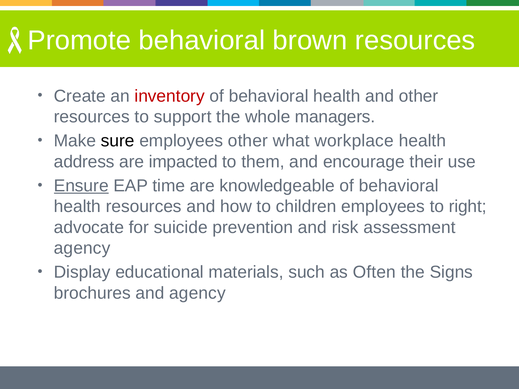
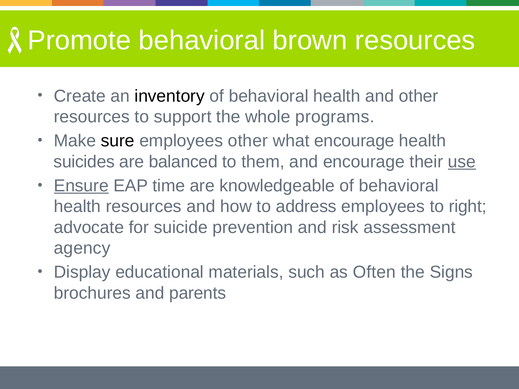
inventory colour: red -> black (170, 96)
managers: managers -> programs (335, 117)
what workplace: workplace -> encourage (354, 141)
address: address -> suicides (84, 162)
impacted: impacted -> balanced (183, 162)
use underline: none -> present (462, 162)
children: children -> address (306, 207)
and agency: agency -> parents (198, 293)
